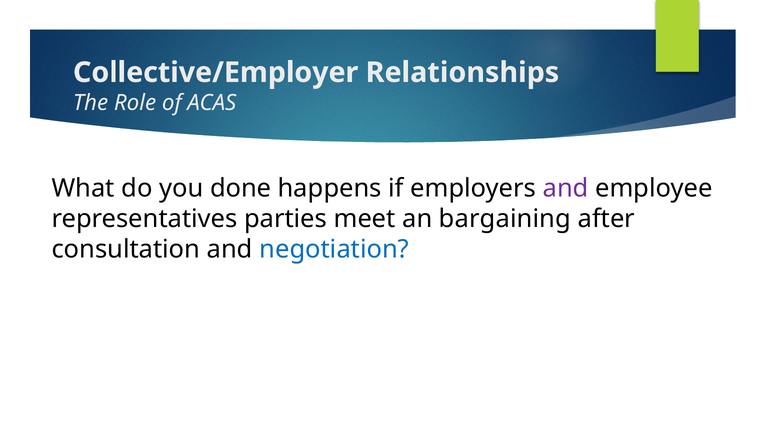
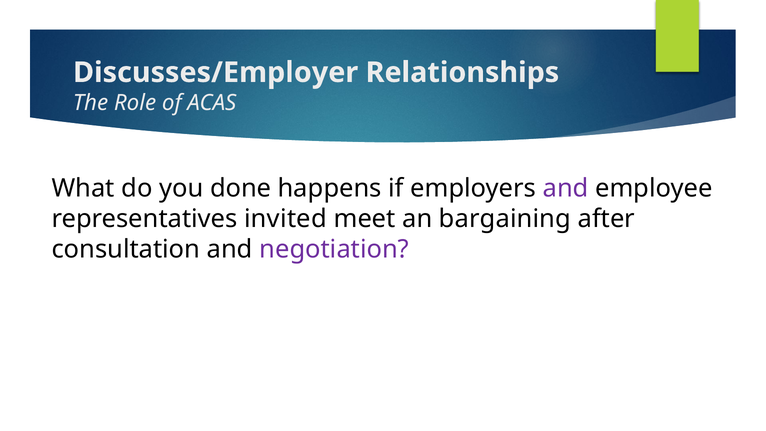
Collective/Employer: Collective/Employer -> Discusses/Employer (216, 72)
parties: parties -> invited (285, 219)
negotiation colour: blue -> purple (334, 249)
